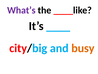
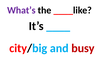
busy colour: orange -> red (83, 48)
